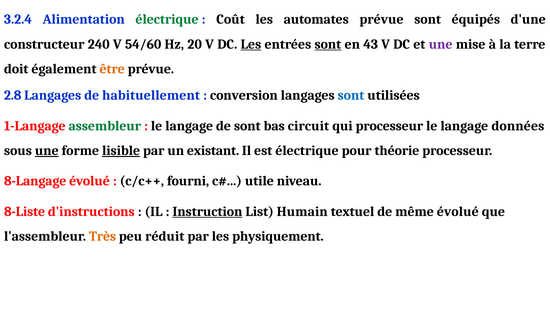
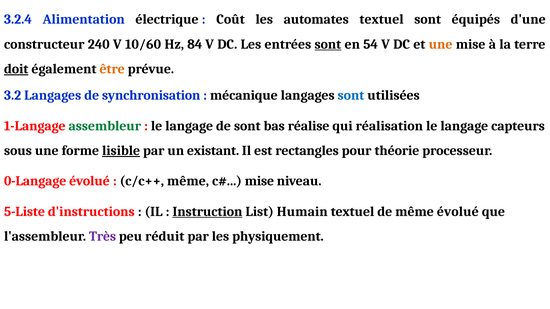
électrique colour: green -> black (167, 19)
automates prévue: prévue -> textuel (382, 19)
54/60: 54/60 -> 10/60 (143, 44)
20: 20 -> 84 (195, 44)
Les underline: present -> none (251, 44)
43: 43 -> 54 (371, 44)
une colour: purple -> orange (441, 44)
doit underline: none -> present (16, 69)
2.8: 2.8 -> 3.2 (13, 96)
habituellement: habituellement -> synchronisation (151, 96)
conversion: conversion -> mécanique (244, 96)
circuit: circuit -> réalise (309, 126)
qui processeur: processeur -> réalisation (389, 126)
données: données -> capteurs (518, 126)
une underline: present -> none (47, 151)
est électrique: électrique -> rectangles (307, 151)
8-Langage: 8-Langage -> 0-Langage (35, 181)
c/c++ fourni: fourni -> même (188, 181)
utile: utile -> mise (259, 181)
8-Liste: 8-Liste -> 5-Liste (25, 212)
Très colour: orange -> purple (103, 236)
